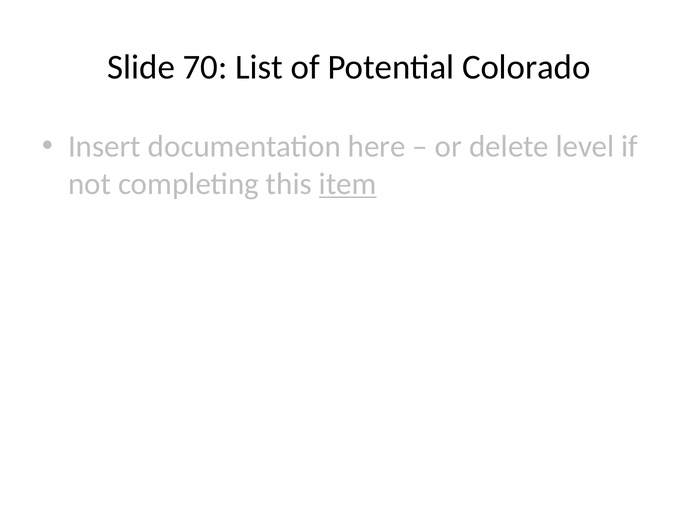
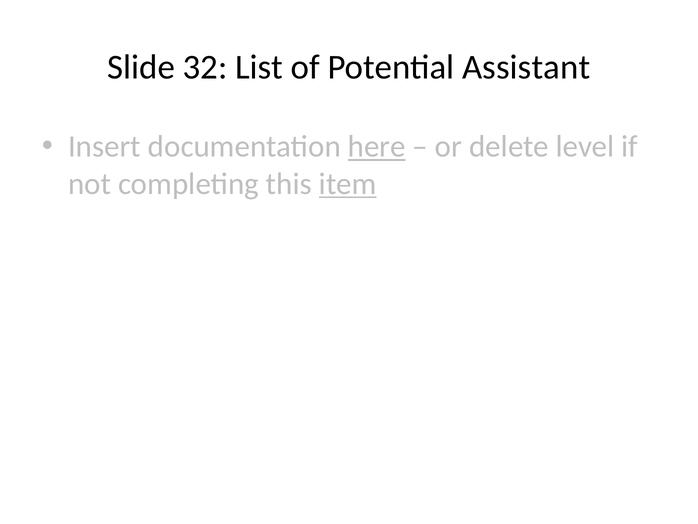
70: 70 -> 32 (205, 67)
Colorado: Colorado -> Assistant (526, 67)
here underline: none -> present (377, 146)
